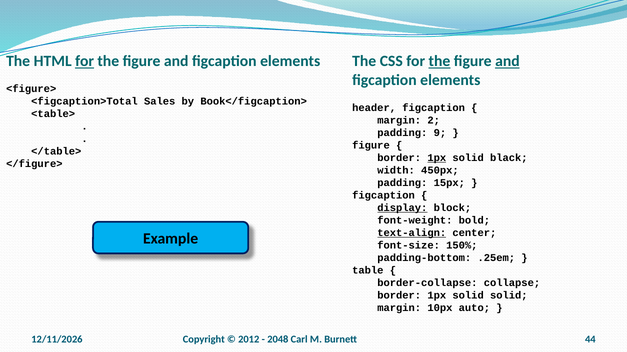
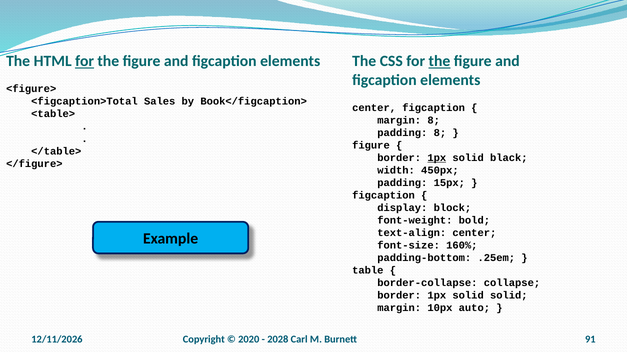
and underline: present -> none (507, 61)
header: header -> center (374, 108)
margin 2: 2 -> 8 (434, 120)
padding 9: 9 -> 8 (440, 133)
display underline: present -> none (402, 208)
text-align underline: present -> none (412, 233)
150%: 150% -> 160% (462, 246)
2012: 2012 -> 2020 (249, 340)
2048: 2048 -> 2028 (278, 340)
44: 44 -> 91 (590, 340)
